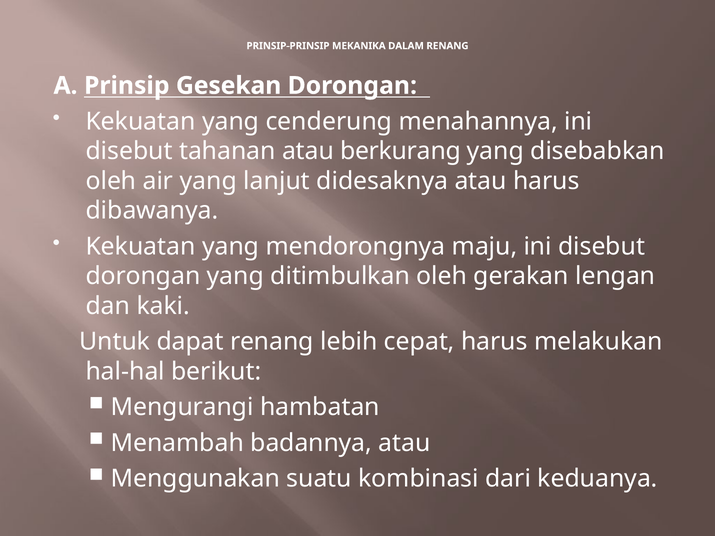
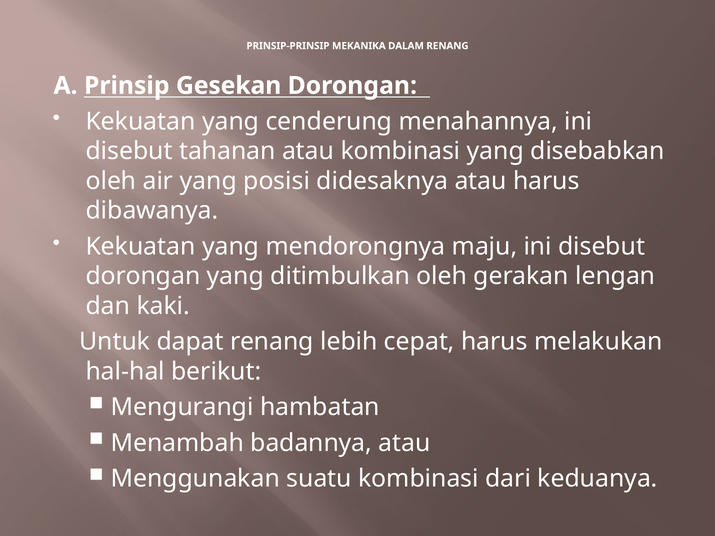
atau berkurang: berkurang -> kombinasi (400, 151)
lanjut: lanjut -> posisi (277, 181)
